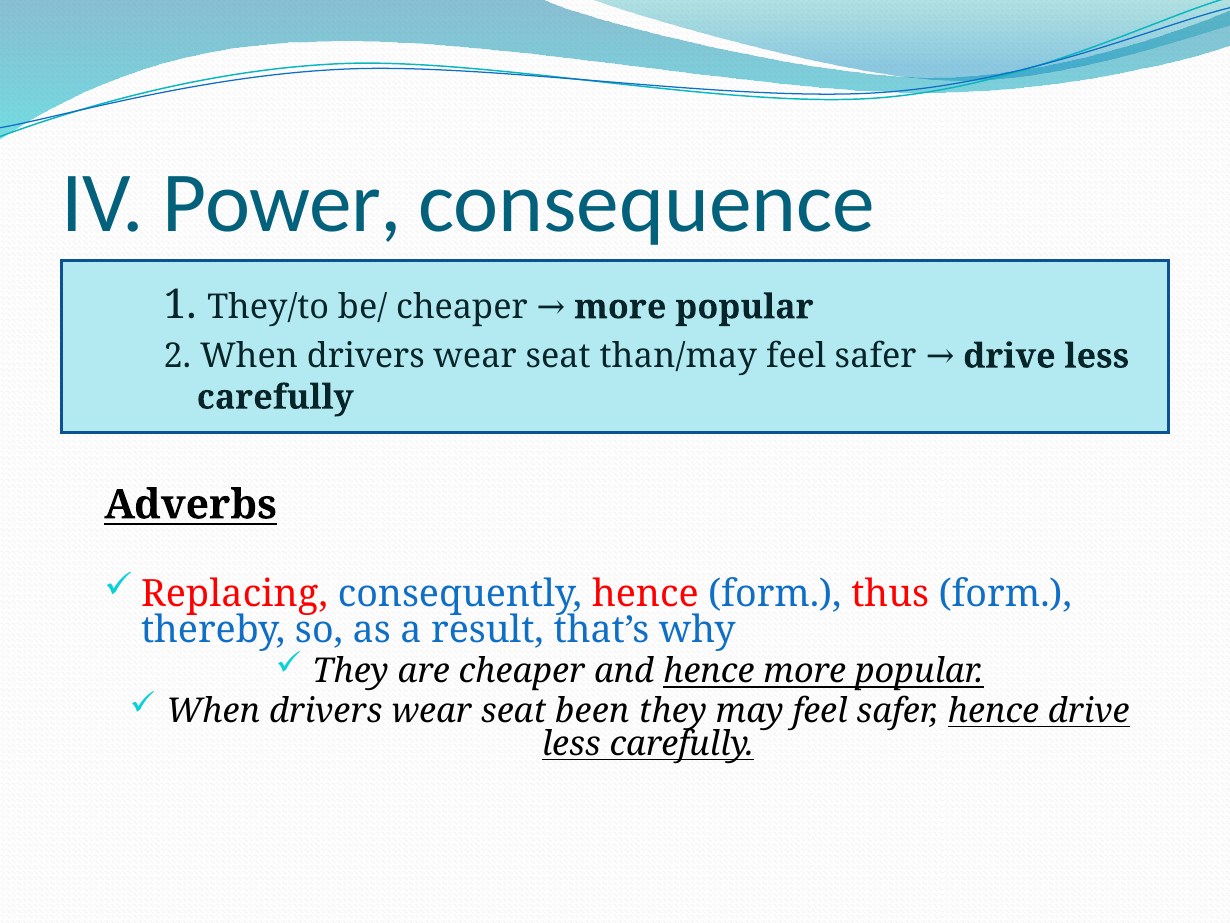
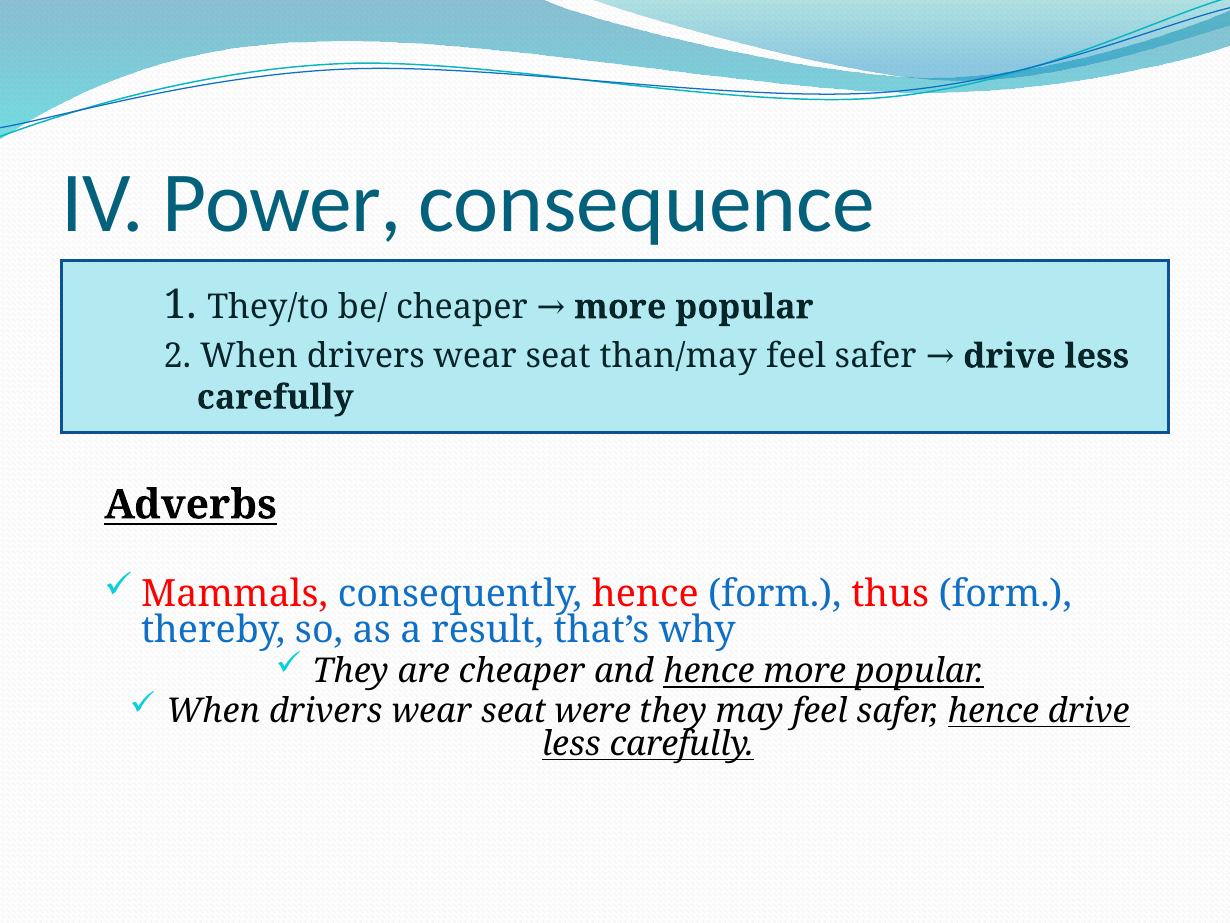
Replacing: Replacing -> Mammals (235, 594)
been: been -> were (593, 711)
